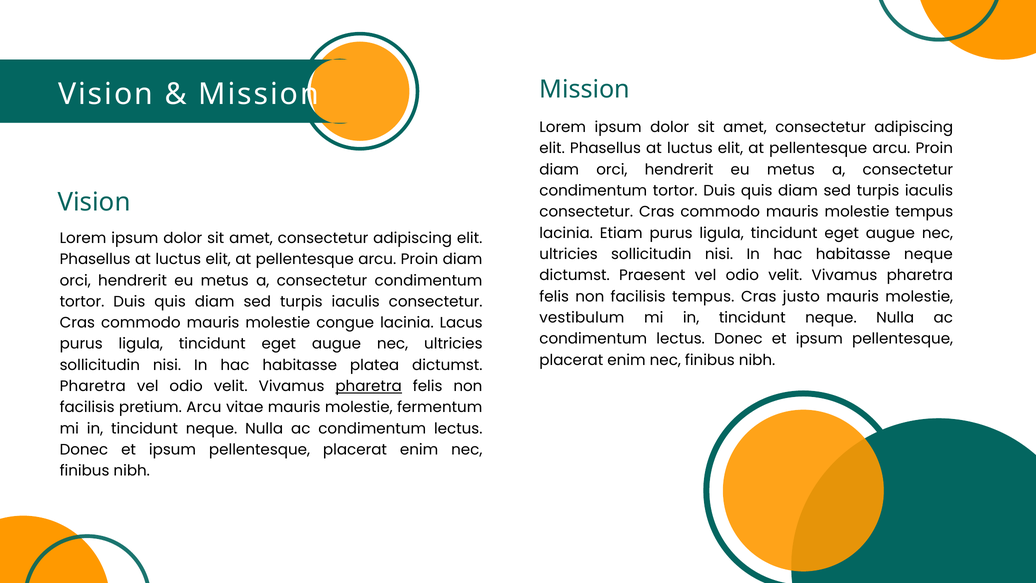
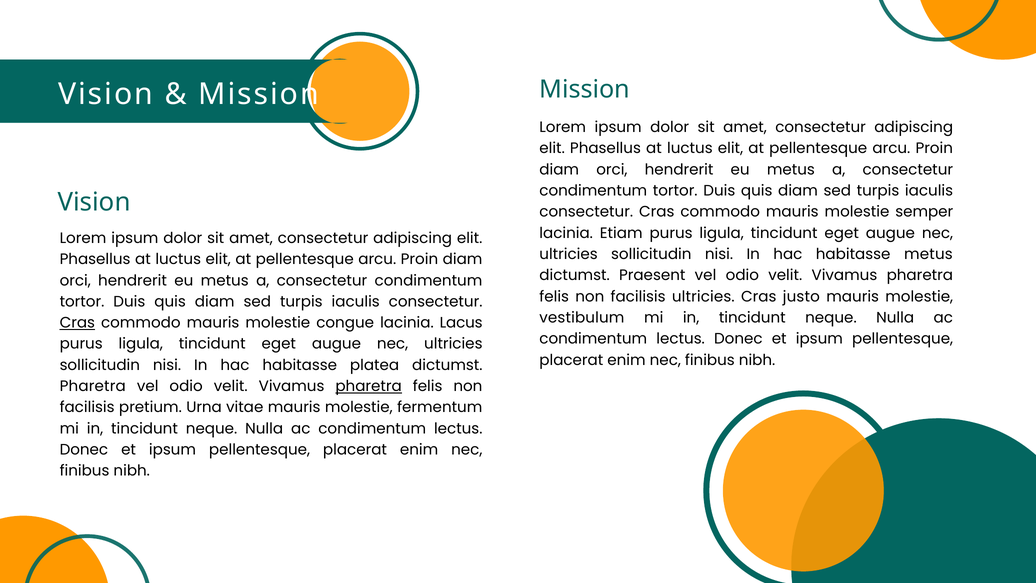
molestie tempus: tempus -> semper (924, 212)
habitasse neque: neque -> metus (928, 254)
facilisis tempus: tempus -> ultricies (703, 296)
Cras underline: none -> present (77, 323)
pretium Arcu: Arcu -> Urna (204, 407)
